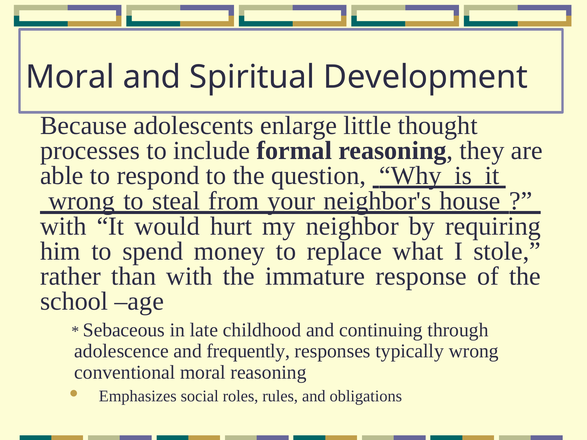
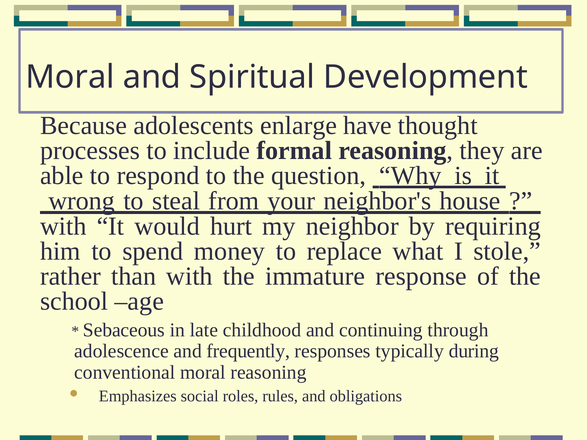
little: little -> have (368, 126)
typically wrong: wrong -> during (474, 351)
